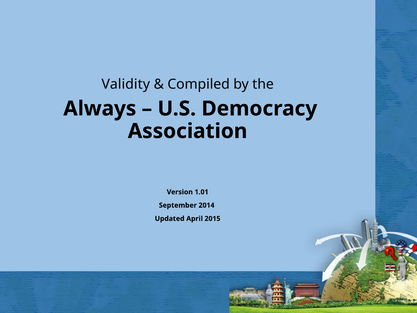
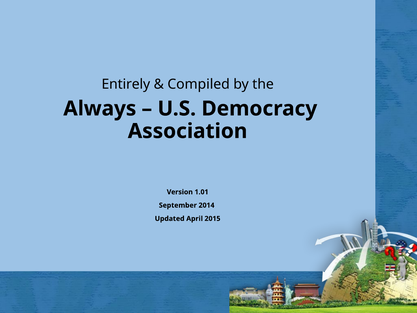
Validity: Validity -> Entirely (126, 84)
